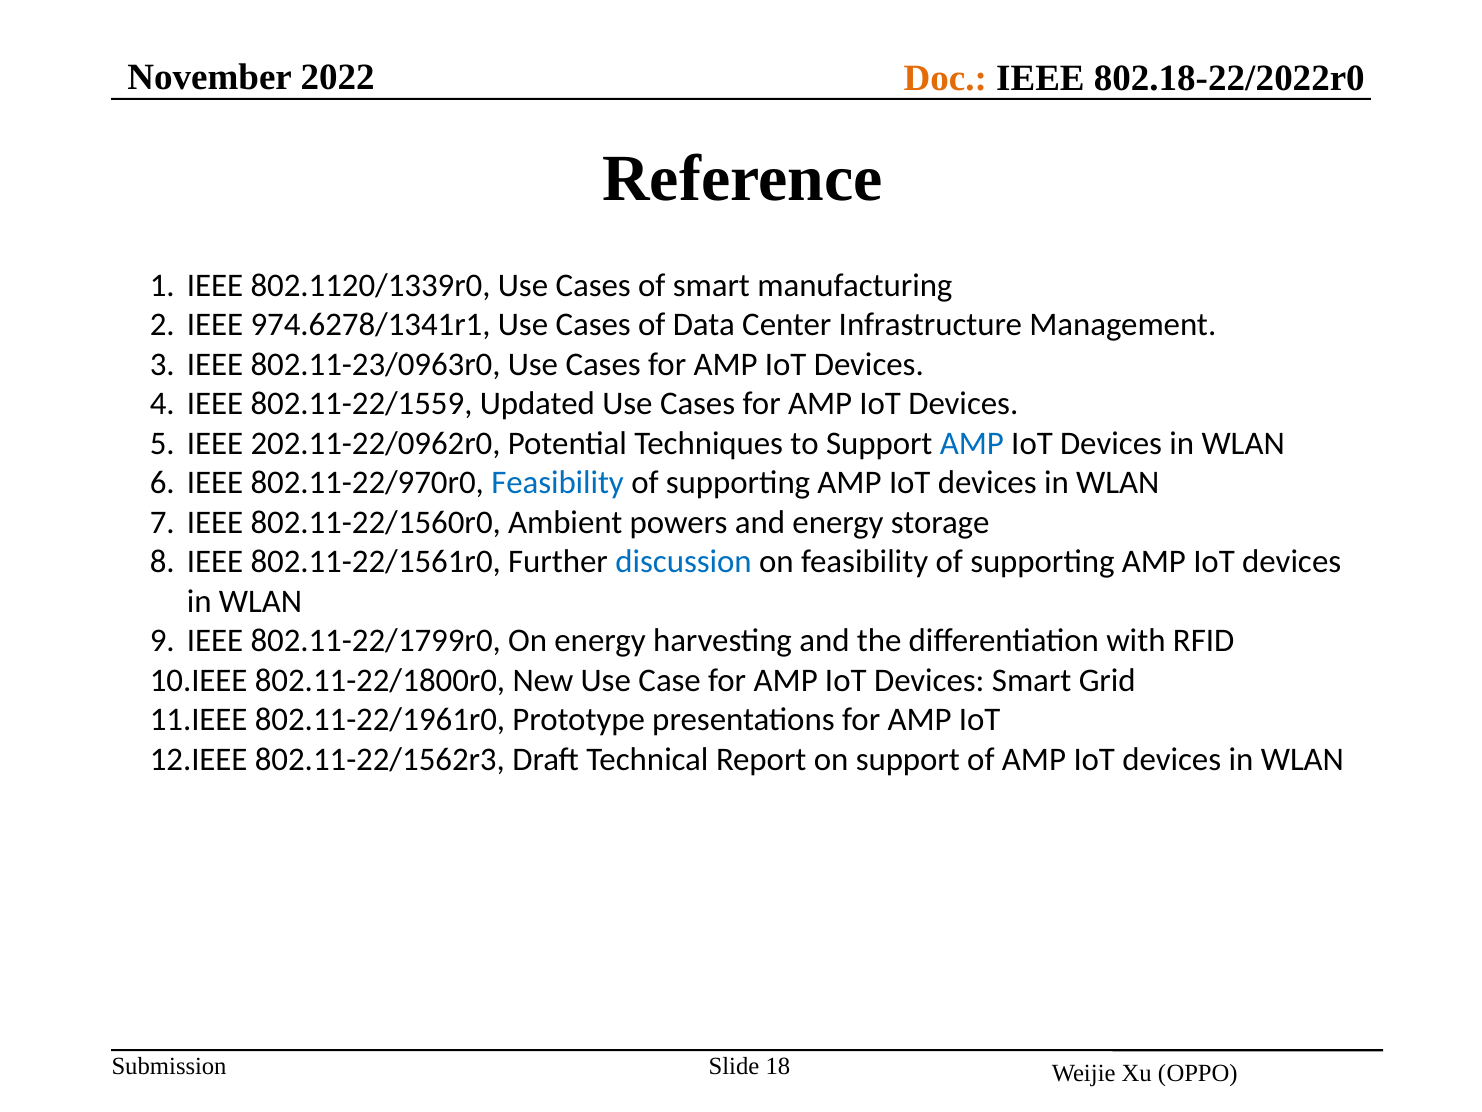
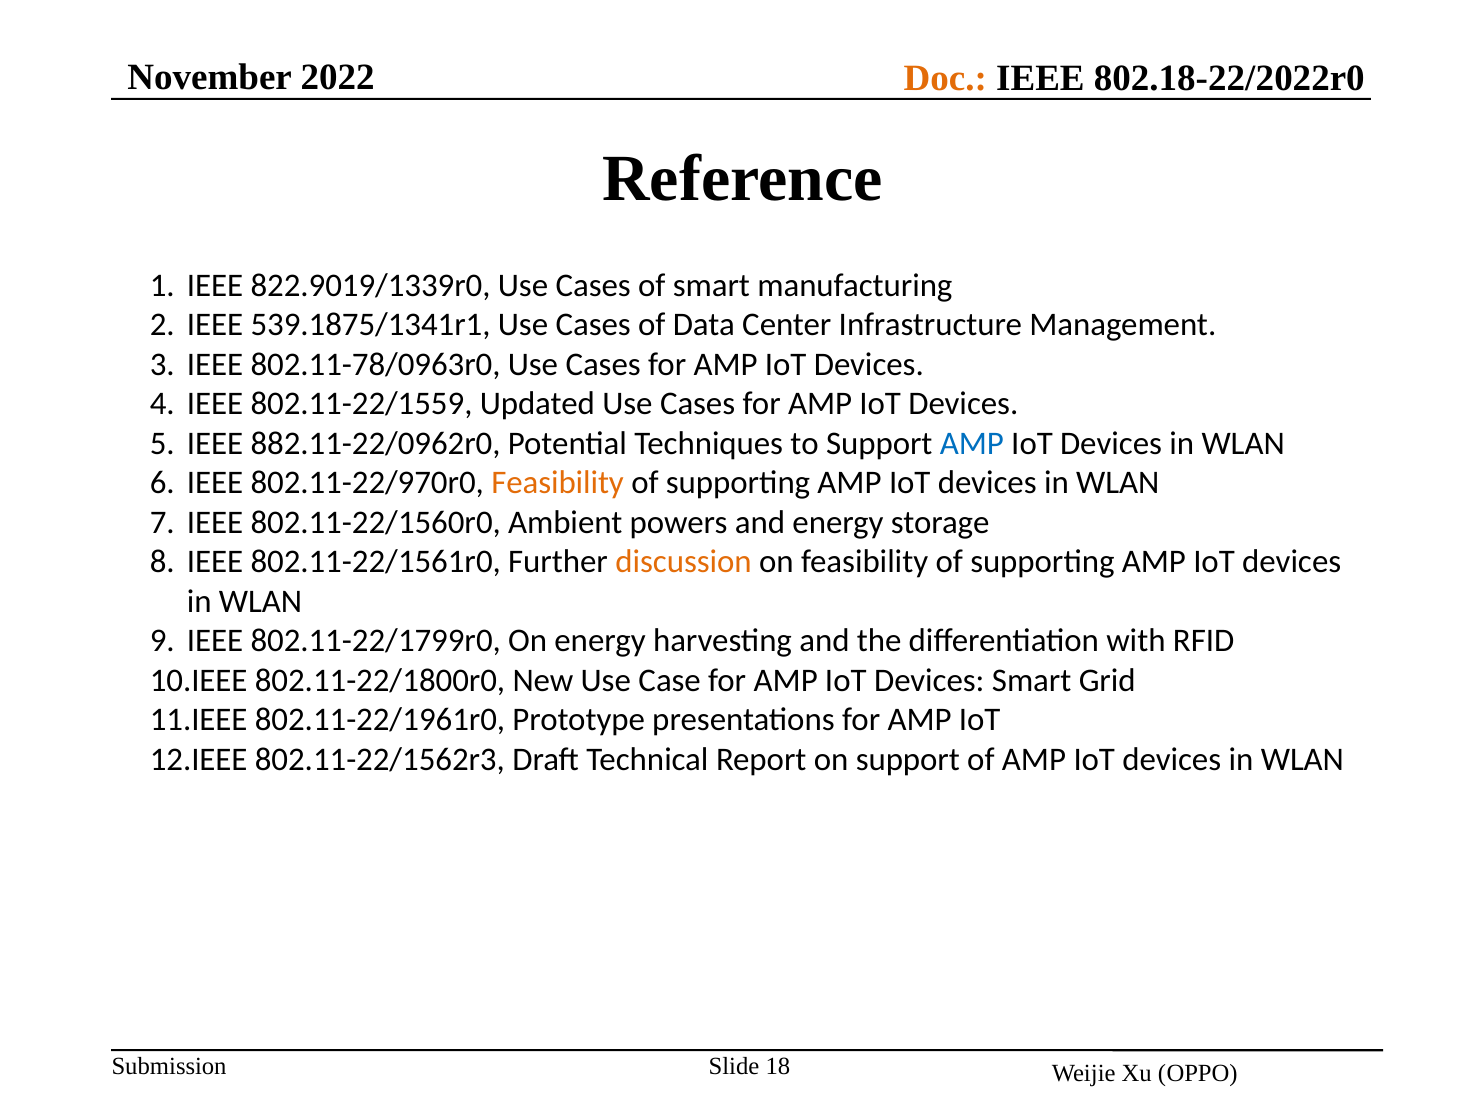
802.1120/1339r0: 802.1120/1339r0 -> 822.9019/1339r0 (371, 285)
974.6278/1341r1: 974.6278/1341r1 -> 539.1875/1341r1 (371, 325)
802.11-23/0963r0: 802.11-23/0963r0 -> 802.11-78/0963r0 (376, 364)
202.11-22/0962r0: 202.11-22/0962r0 -> 882.11-22/0962r0 (376, 443)
Feasibility colour: blue -> orange (558, 483)
discussion colour: blue -> orange (684, 562)
